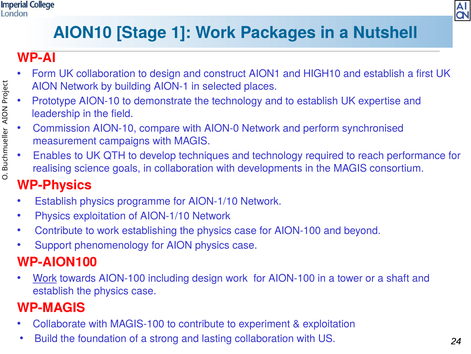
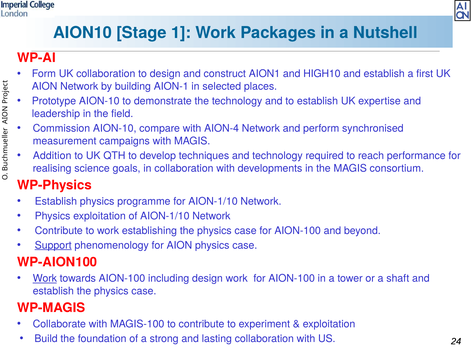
AION-0: AION-0 -> AION-4 (222, 128)
Enables: Enables -> Addition (52, 155)
Support underline: none -> present (53, 245)
